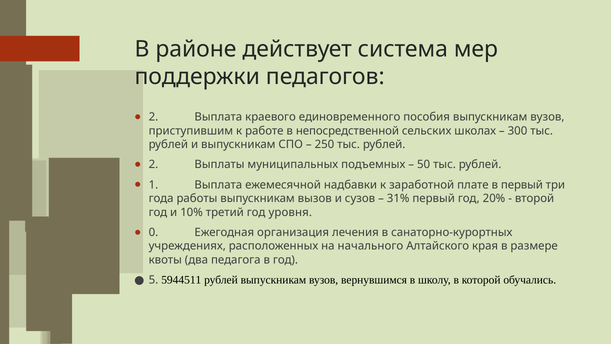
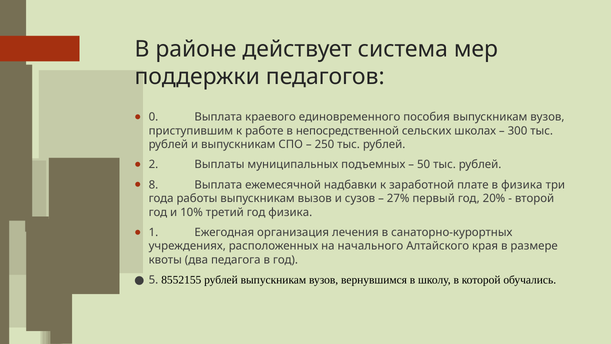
2: 2 -> 0 (153, 117)
1: 1 -> 8 (153, 185)
в первый: первый -> физика (522, 185)
31%: 31% -> 27% (398, 198)
год уровня: уровня -> физика (290, 212)
0: 0 -> 1 (153, 232)
5944511: 5944511 -> 8552155 (181, 280)
